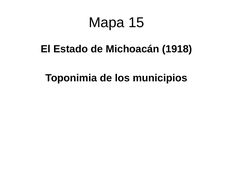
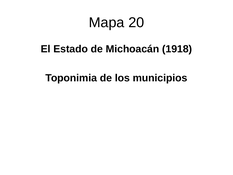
15: 15 -> 20 (136, 23)
